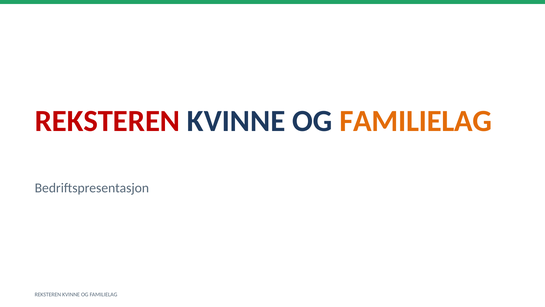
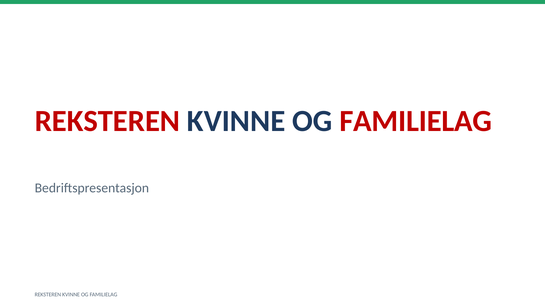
FAMILIELAG colour: orange -> red (416, 121)
